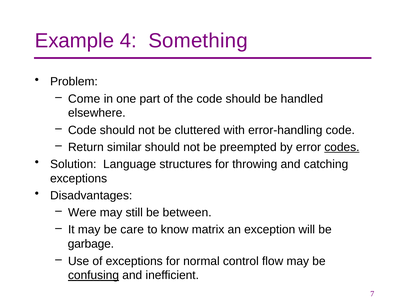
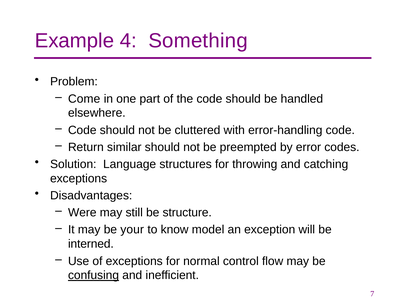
codes underline: present -> none (342, 147)
between: between -> structure (187, 212)
care: care -> your (132, 229)
matrix: matrix -> model (208, 229)
garbage: garbage -> interned (91, 244)
